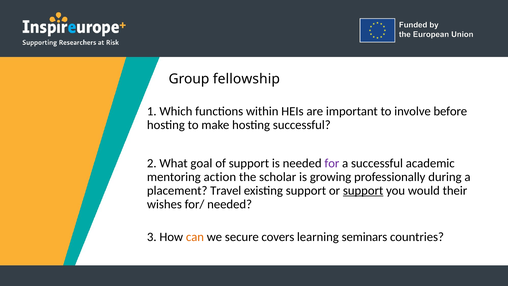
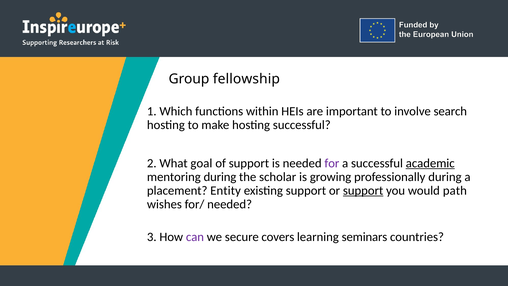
before: before -> search (450, 111)
academic underline: none -> present (430, 163)
mentoring action: action -> during (220, 177)
Travel: Travel -> Entity (226, 190)
their: their -> path (455, 190)
can colour: orange -> purple (195, 237)
